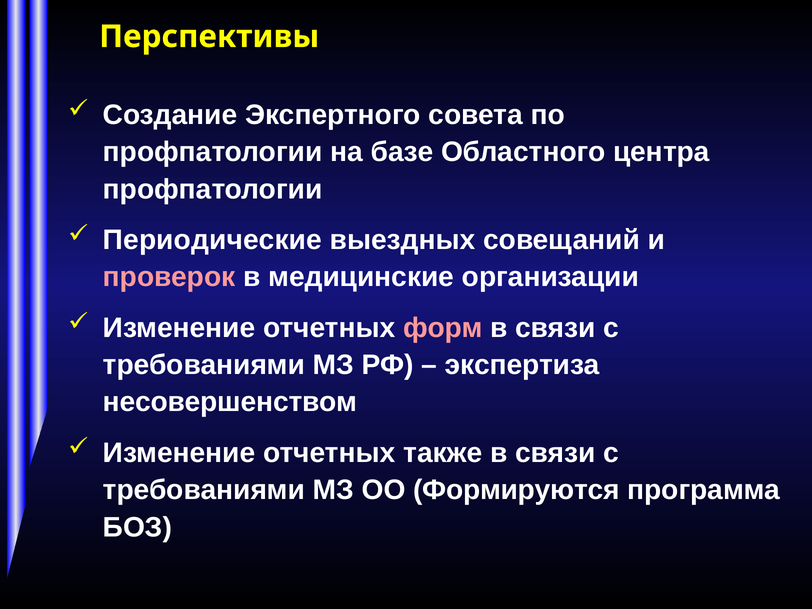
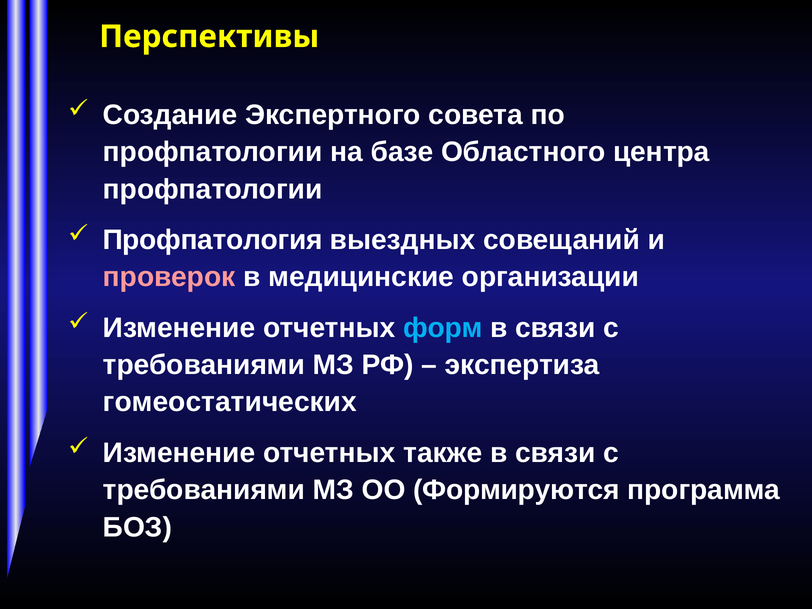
Периодические: Периодические -> Профпатология (213, 240)
форм colour: pink -> light blue (443, 328)
несовершенством: несовершенством -> гомеостатических (230, 402)
